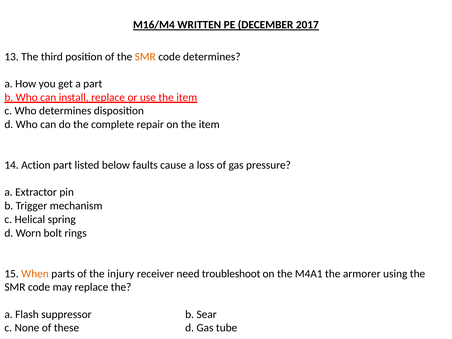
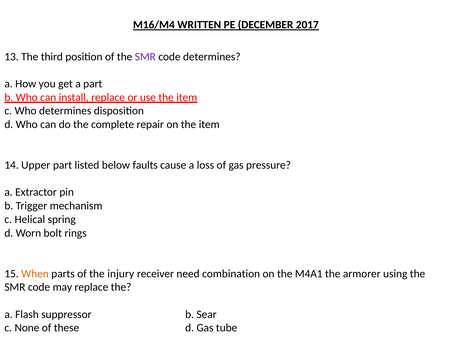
SMR colour: orange -> purple (145, 57)
Action: Action -> Upper (36, 165)
troubleshoot: troubleshoot -> combination (231, 274)
